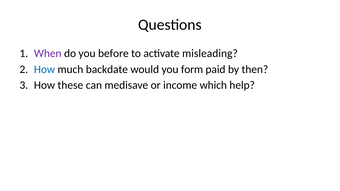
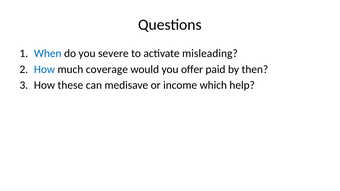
When colour: purple -> blue (48, 53)
before: before -> severe (113, 53)
backdate: backdate -> coverage (107, 69)
form: form -> offer (192, 69)
